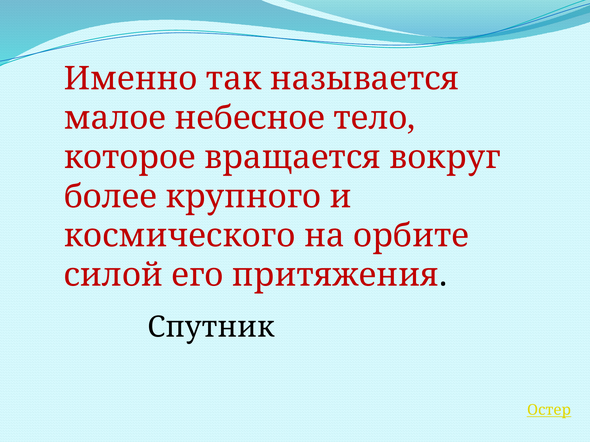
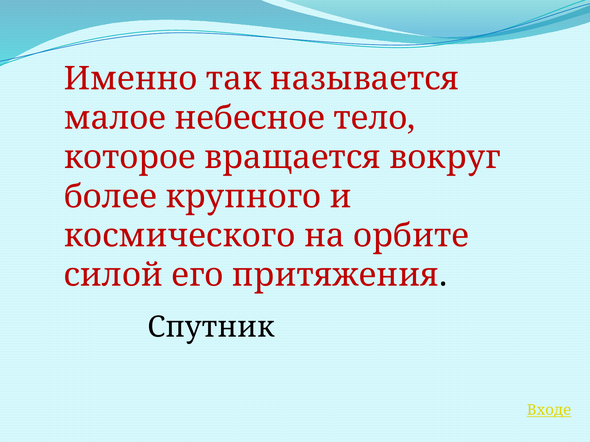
Остер: Остер -> Входе (549, 411)
